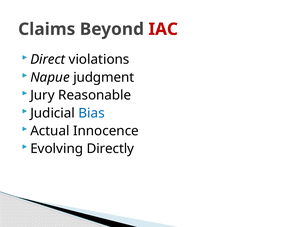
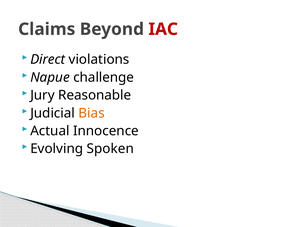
judgment: judgment -> challenge (104, 77)
Bias colour: blue -> orange (92, 113)
Directly: Directly -> Spoken (110, 149)
